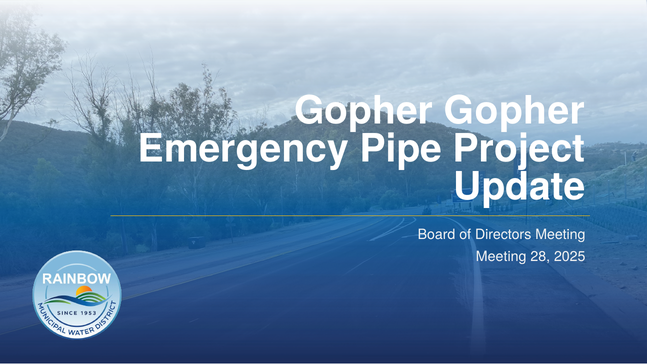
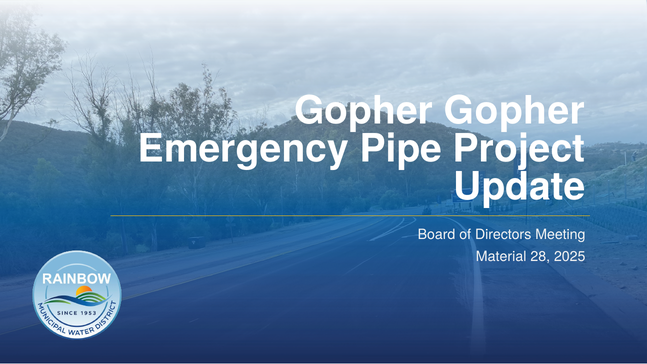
Meeting: Meeting -> Material (501, 257)
